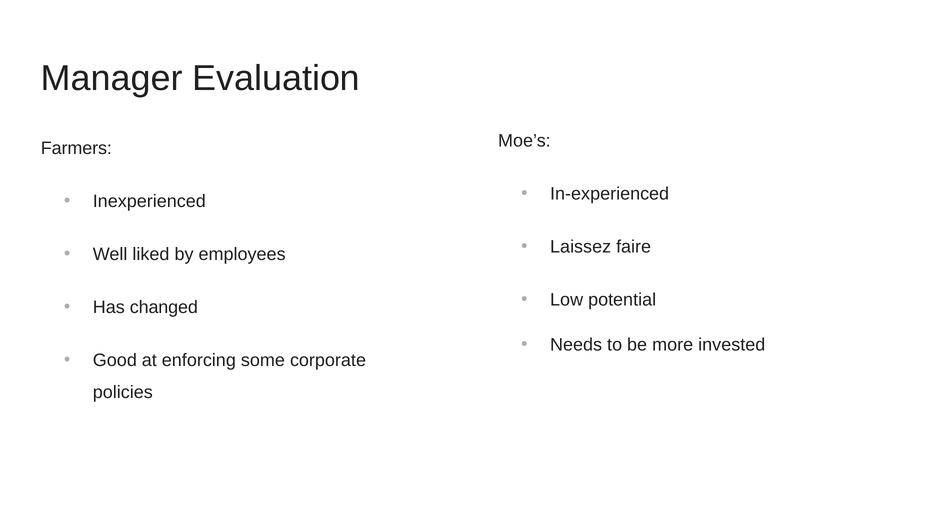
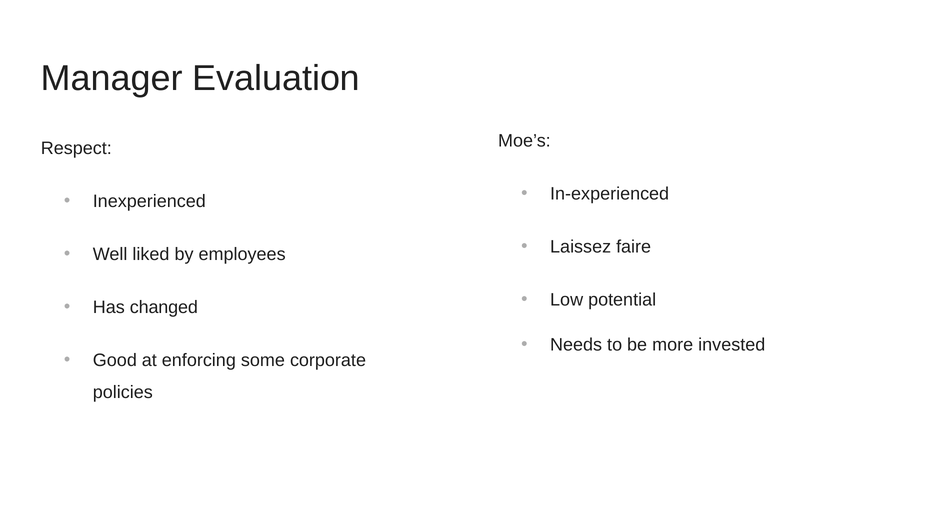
Farmers: Farmers -> Respect (76, 149)
